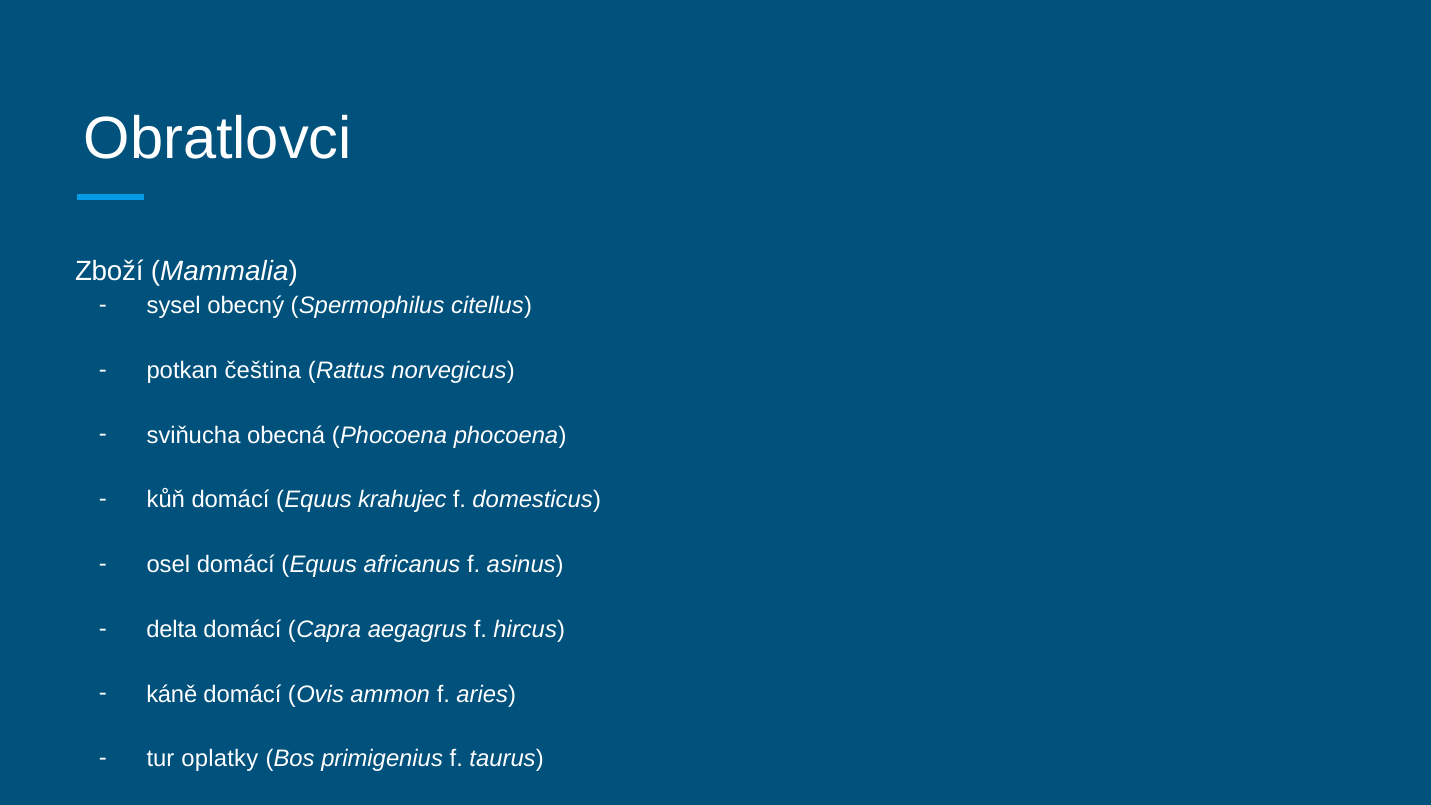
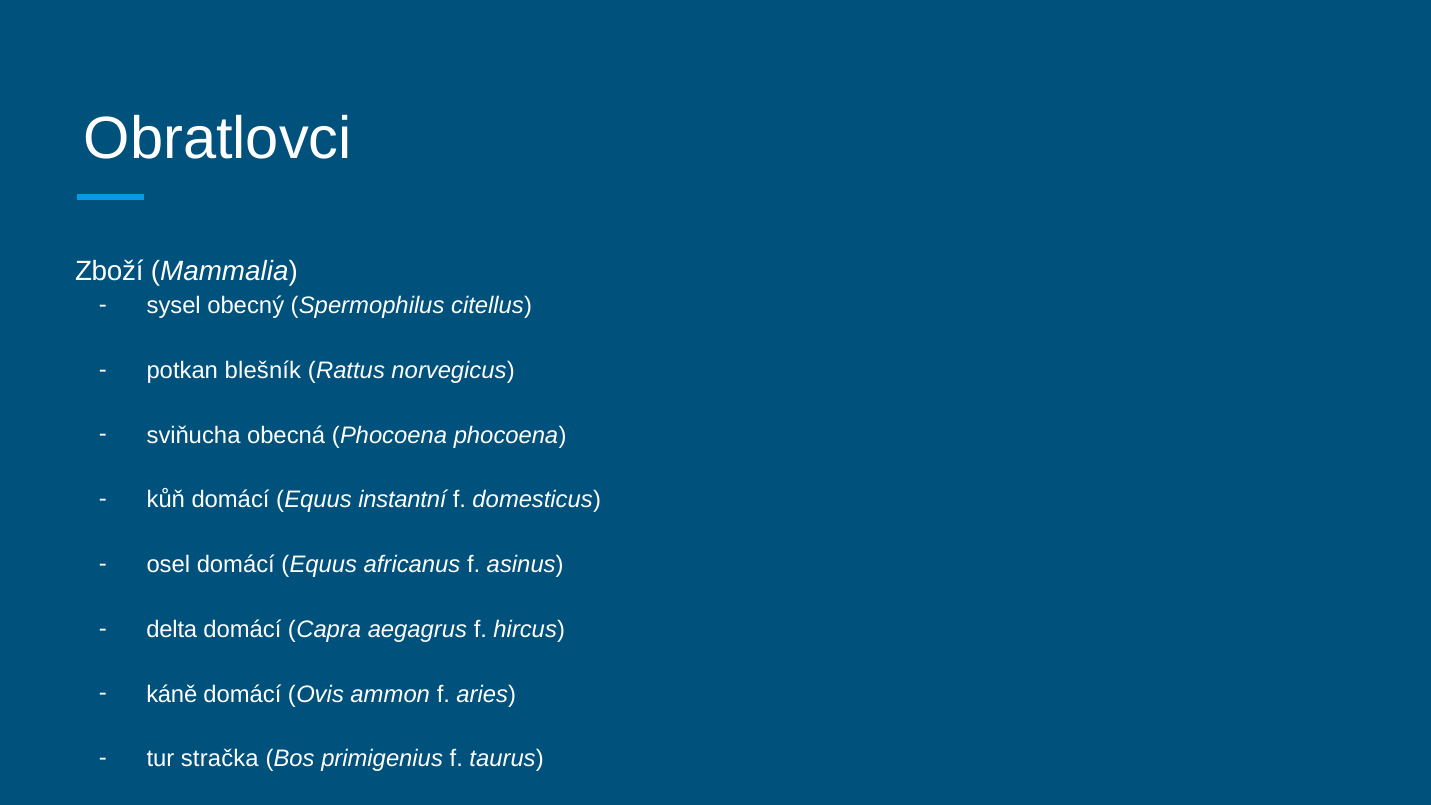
čeština: čeština -> blešník (263, 371)
krahujec: krahujec -> instantní (402, 500)
oplatky: oplatky -> stračka (220, 759)
